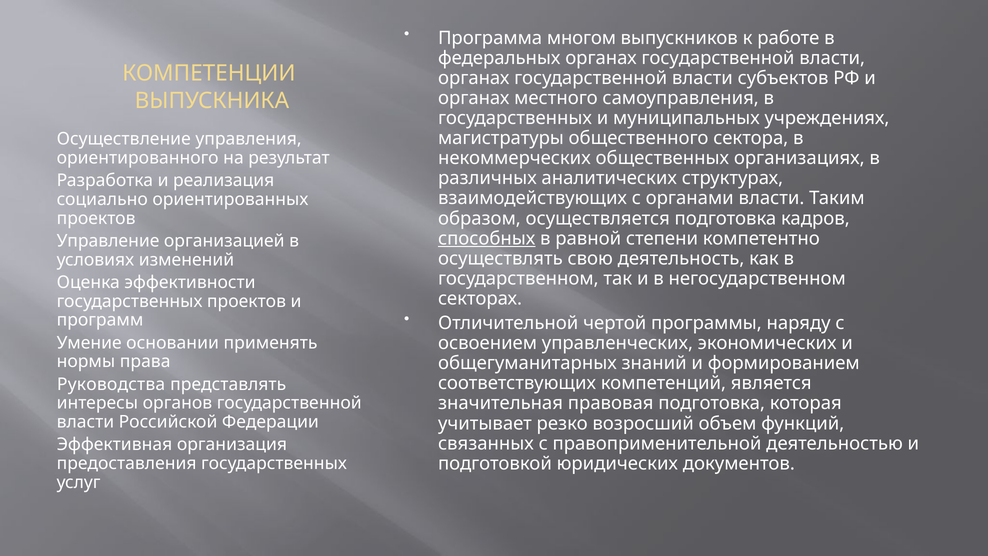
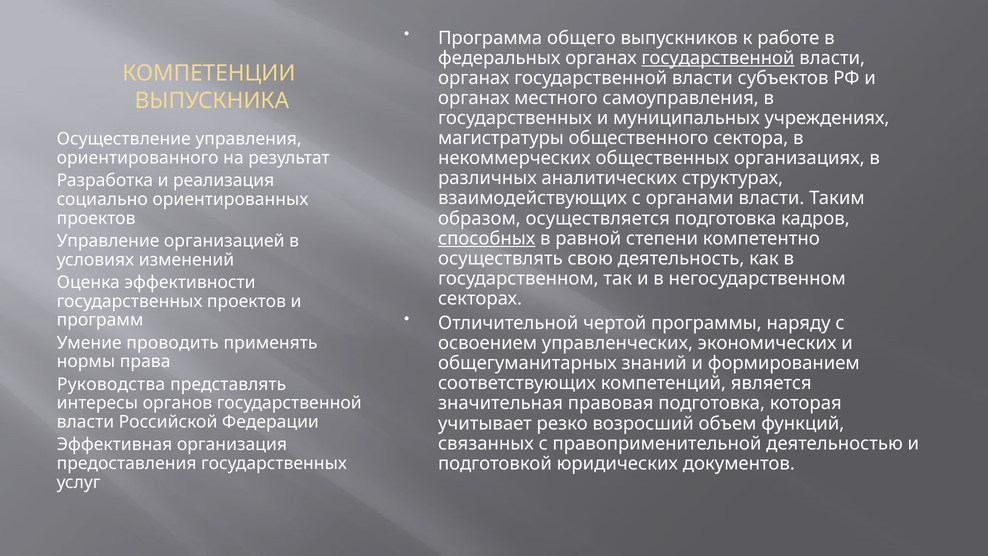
многом: многом -> общего (581, 38)
государственной underline: none -> present (718, 58)
основании: основании -> проводить (173, 343)
